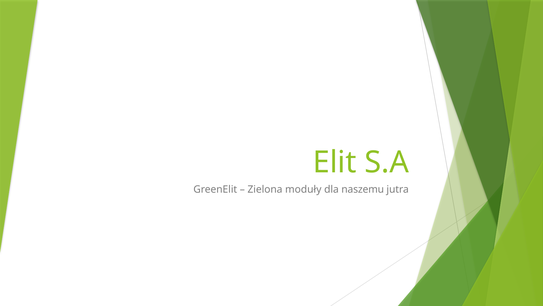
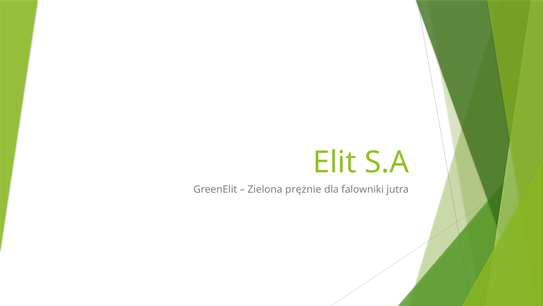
moduły: moduły -> prężnie (303, 189)
naszemu: naszemu -> falowniki (363, 189)
